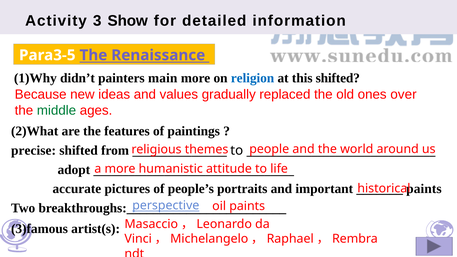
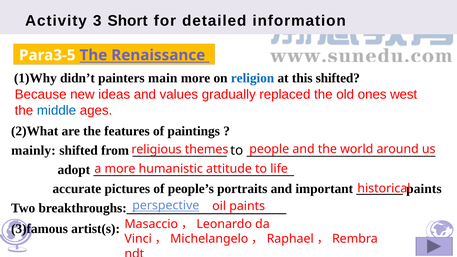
Show: Show -> Short (128, 21)
over: over -> west (404, 94)
middle colour: green -> blue (57, 110)
precise: precise -> mainly (33, 150)
